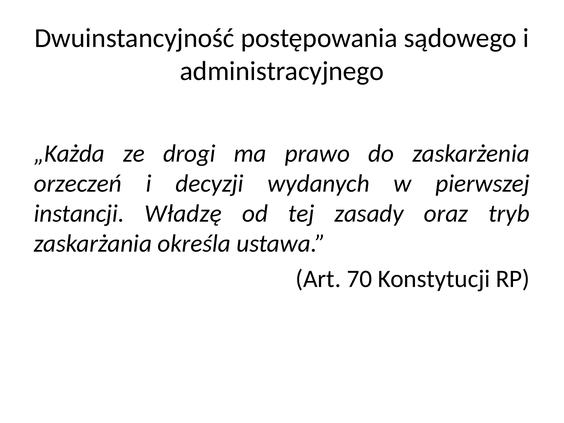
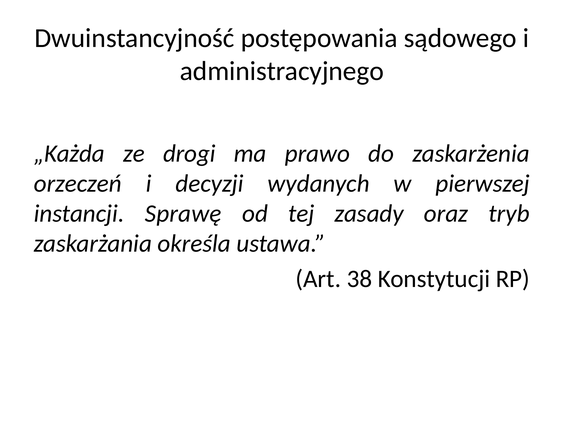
Władzę: Władzę -> Sprawę (183, 214)
70: 70 -> 38 (359, 279)
